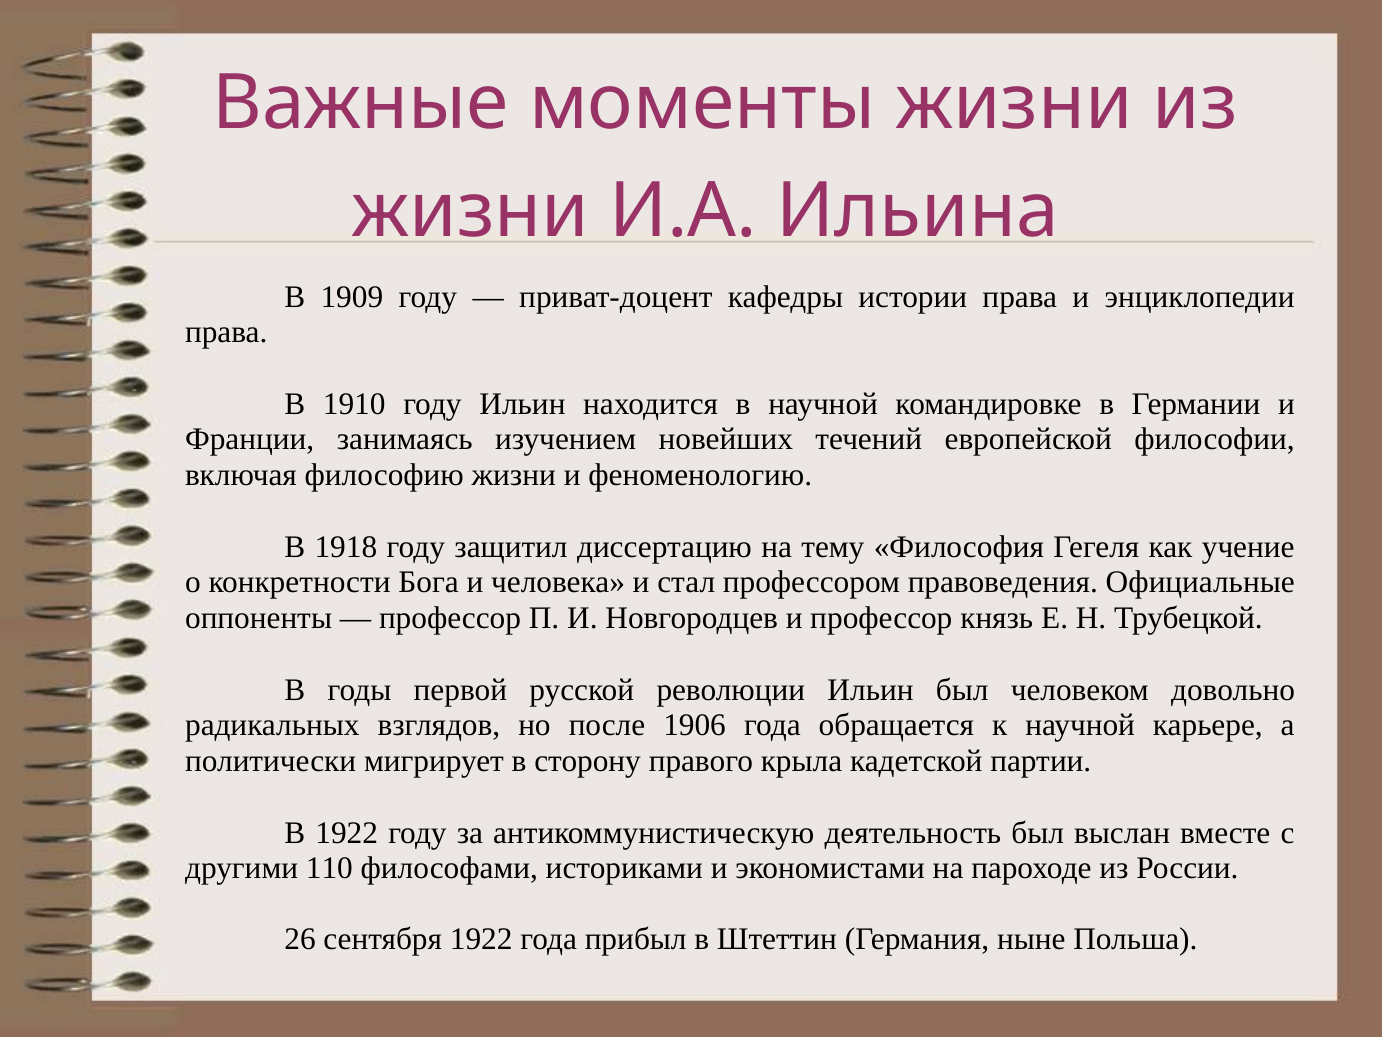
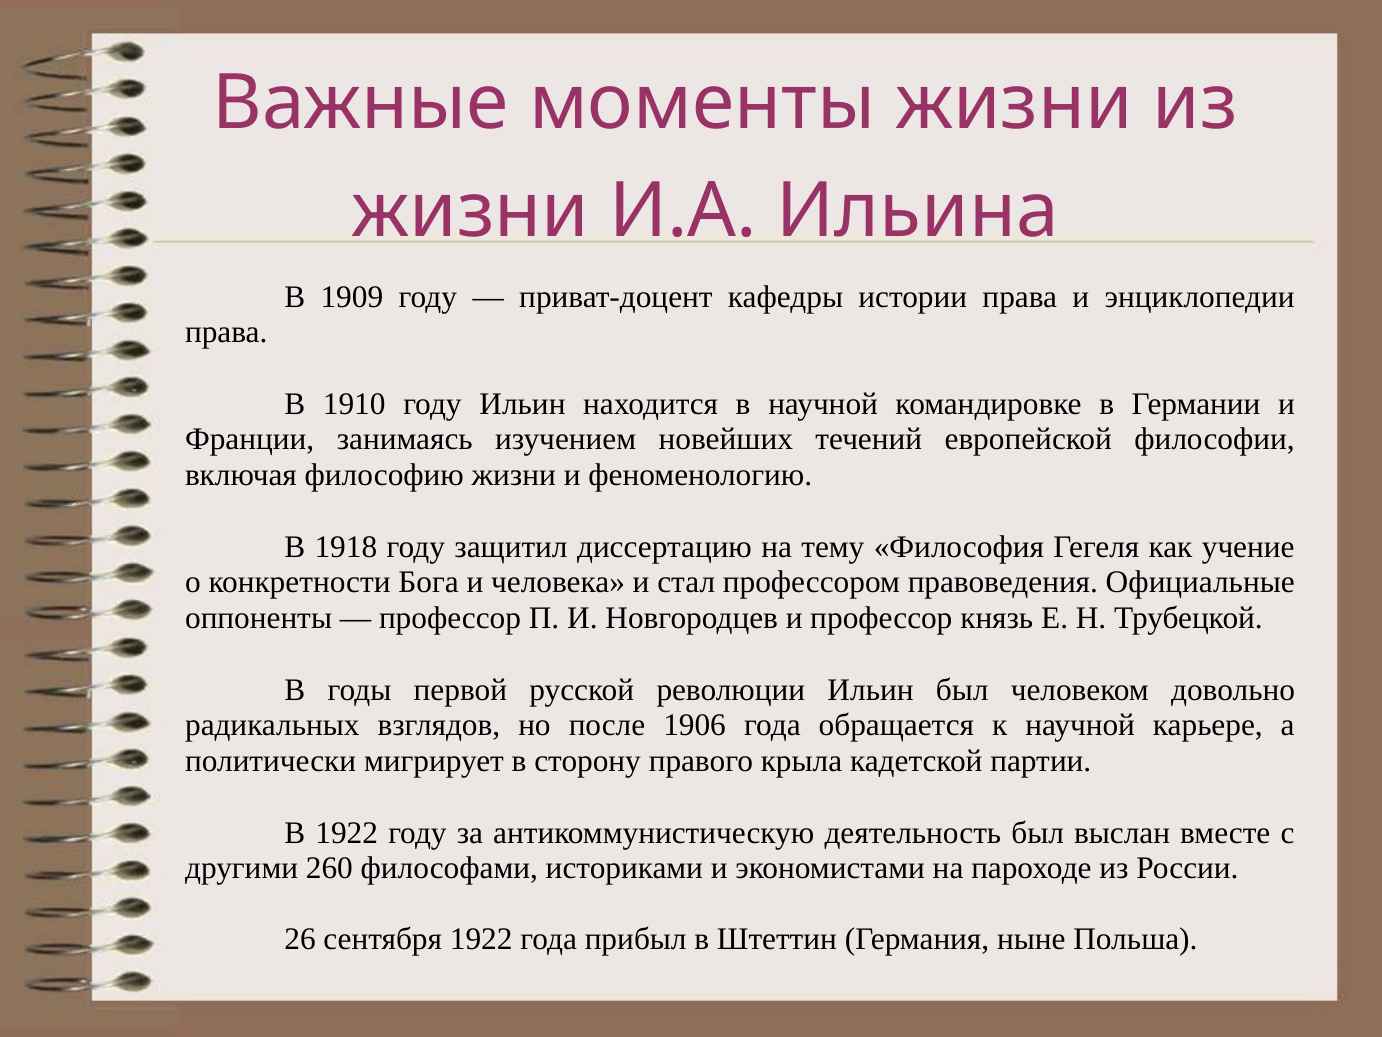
110: 110 -> 260 (329, 868)
